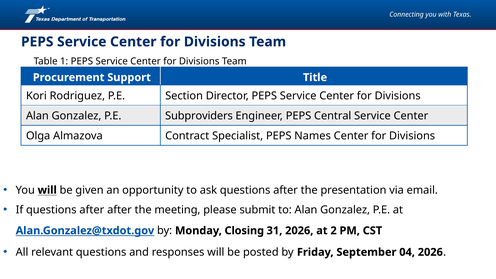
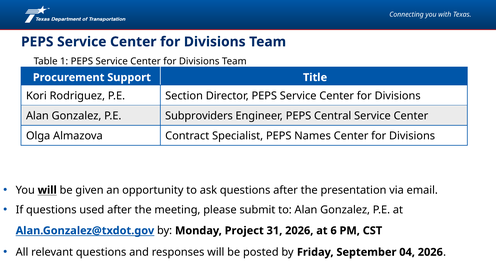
If questions after: after -> used (92, 210)
Closing: Closing -> Project (244, 231)
2: 2 -> 6 (334, 231)
